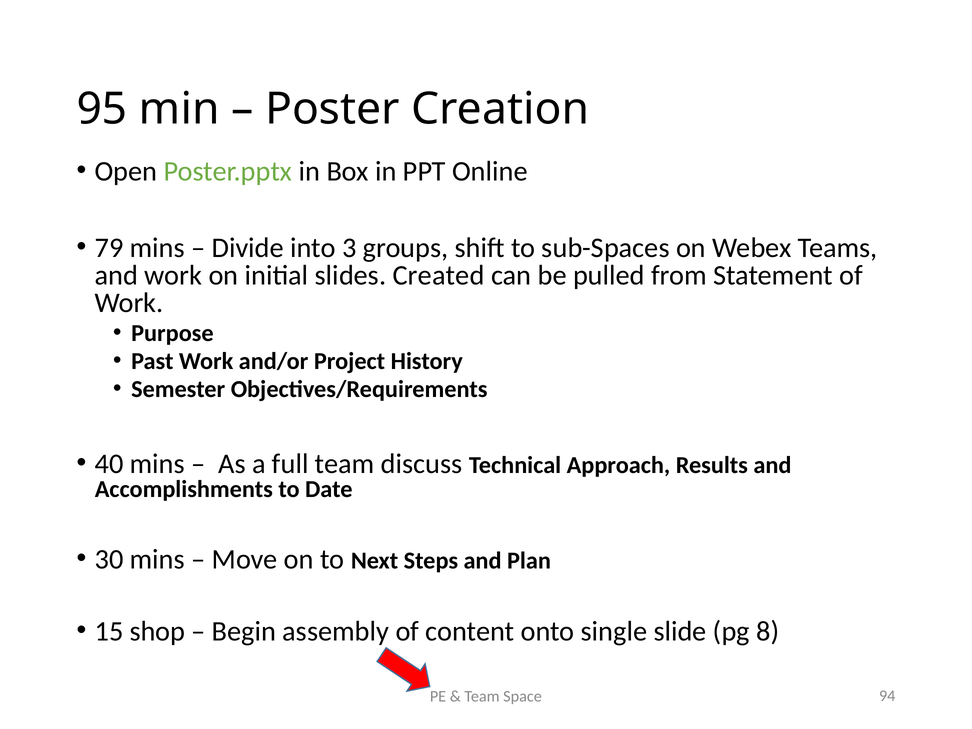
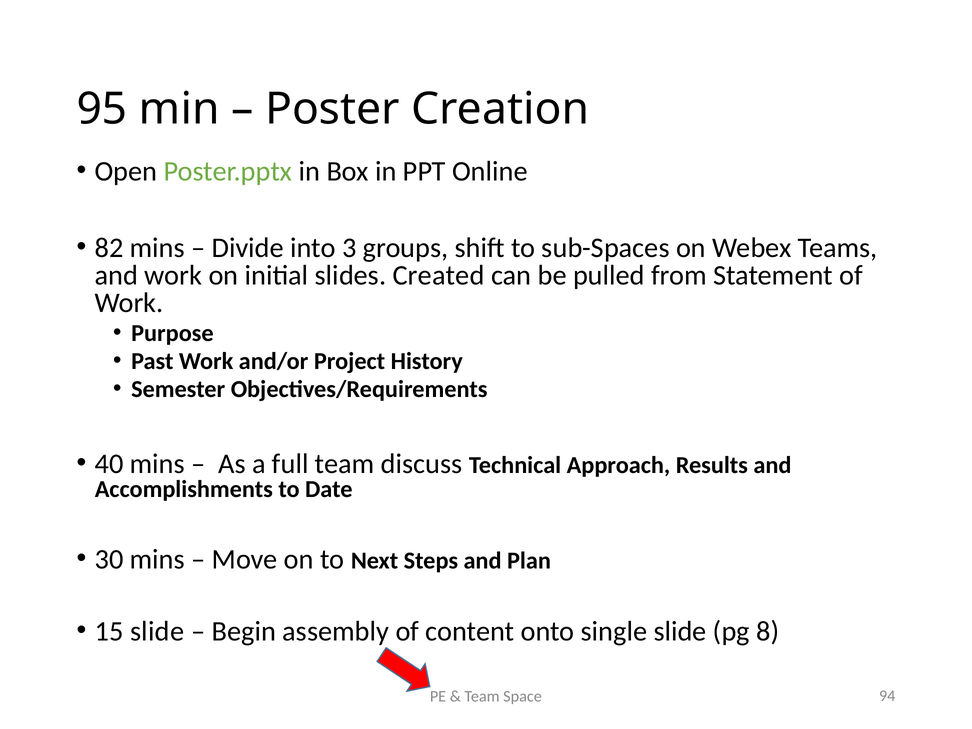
79: 79 -> 82 (109, 248)
15 shop: shop -> slide (157, 631)
